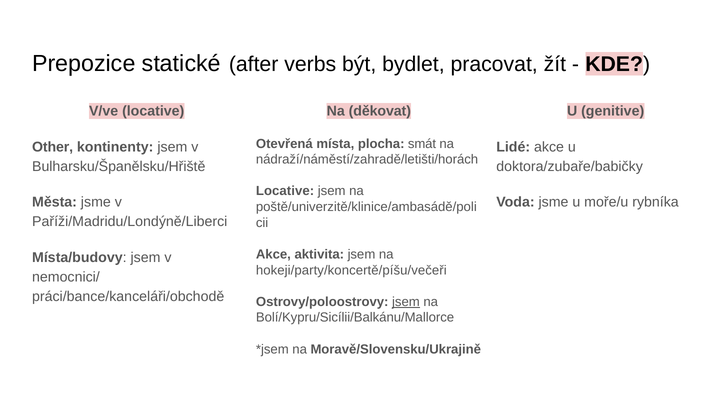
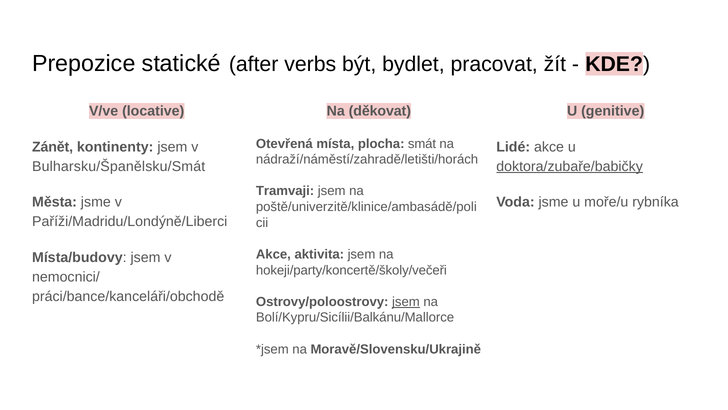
Other: Other -> Zánět (53, 147)
Bulharsku/Španělsku/Hřiště: Bulharsku/Španělsku/Hřiště -> Bulharsku/Španělsku/Smát (119, 166)
doktora/zubaře/babičky underline: none -> present (570, 166)
Locative: Locative -> Tramvaji (285, 191)
hokeji/party/koncertě/píšu/večeři: hokeji/party/koncertě/píšu/večeři -> hokeji/party/koncertě/školy/večeři (351, 270)
